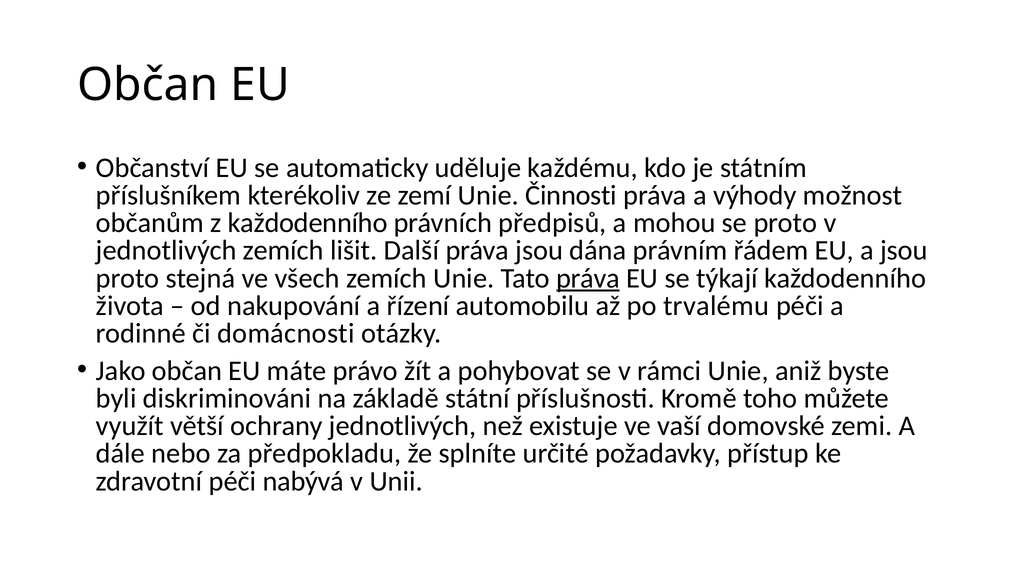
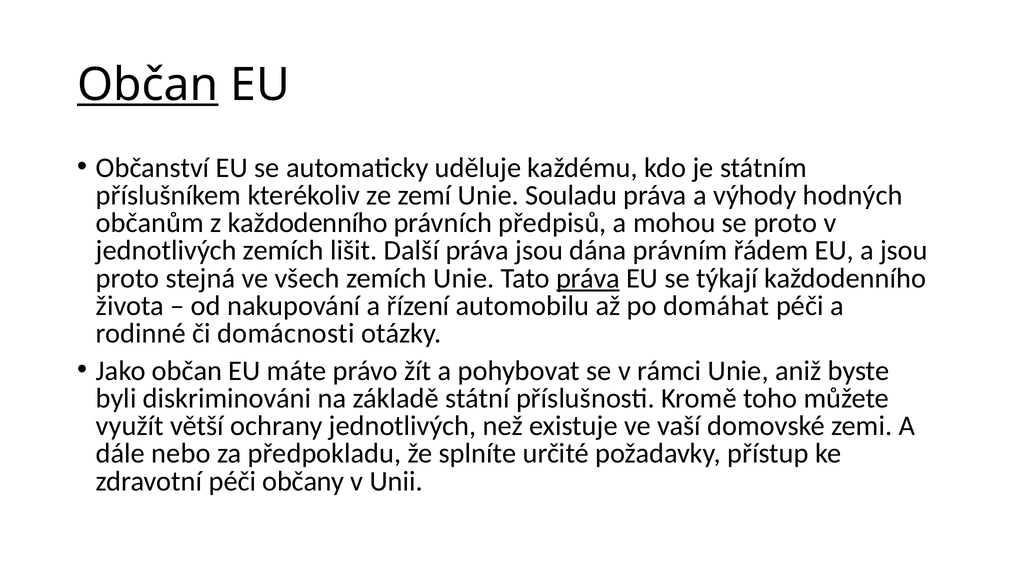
Občan underline: none -> present (148, 85)
Činnosti: Činnosti -> Souladu (571, 195)
možnost: možnost -> hodných (853, 195)
trvalému: trvalému -> domáhat (716, 306)
nabývá: nabývá -> občany (303, 481)
